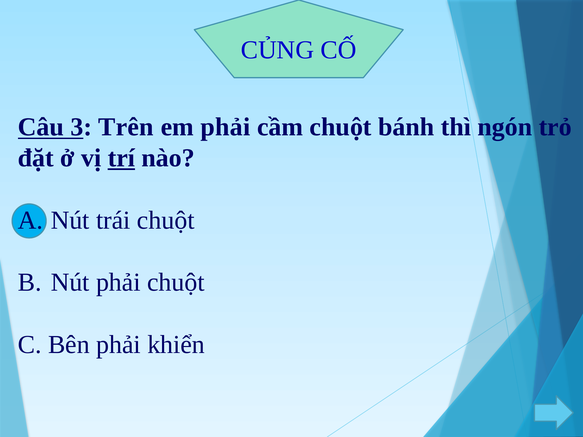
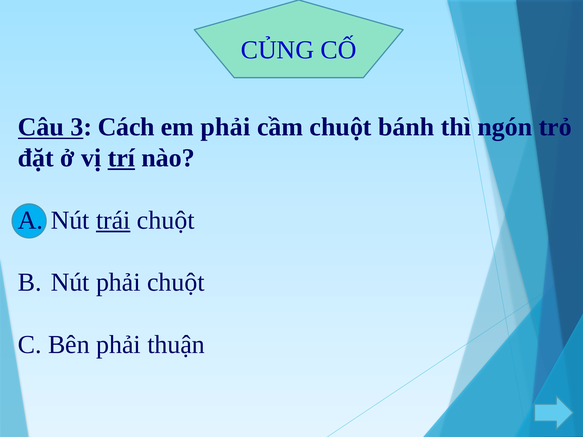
Trên: Trên -> Cách (126, 127)
trái underline: none -> present (113, 220)
khiển: khiển -> thuận (176, 345)
